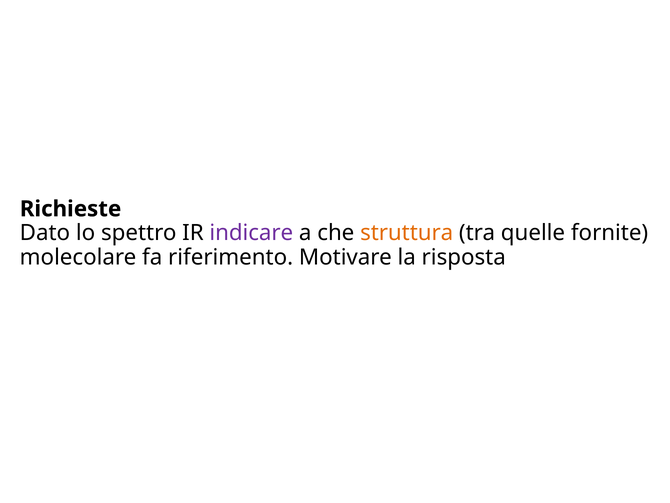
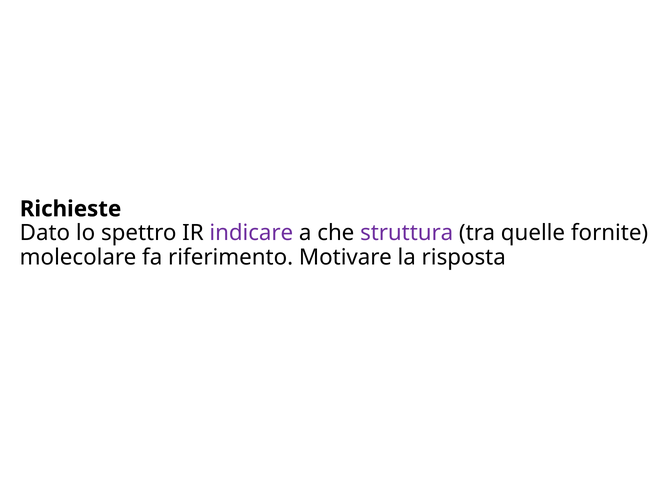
struttura colour: orange -> purple (407, 233)
